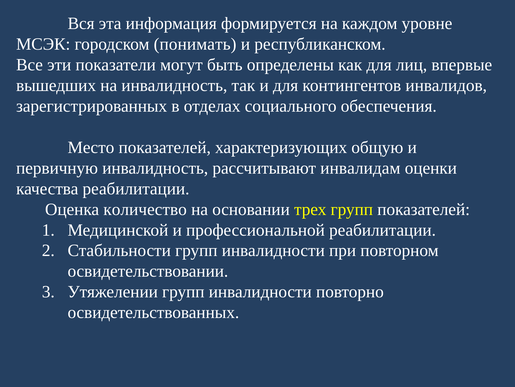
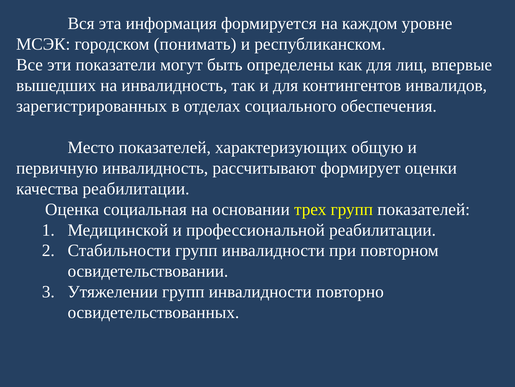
инвалидам: инвалидам -> формирует (360, 168)
количество: количество -> социальная (145, 209)
